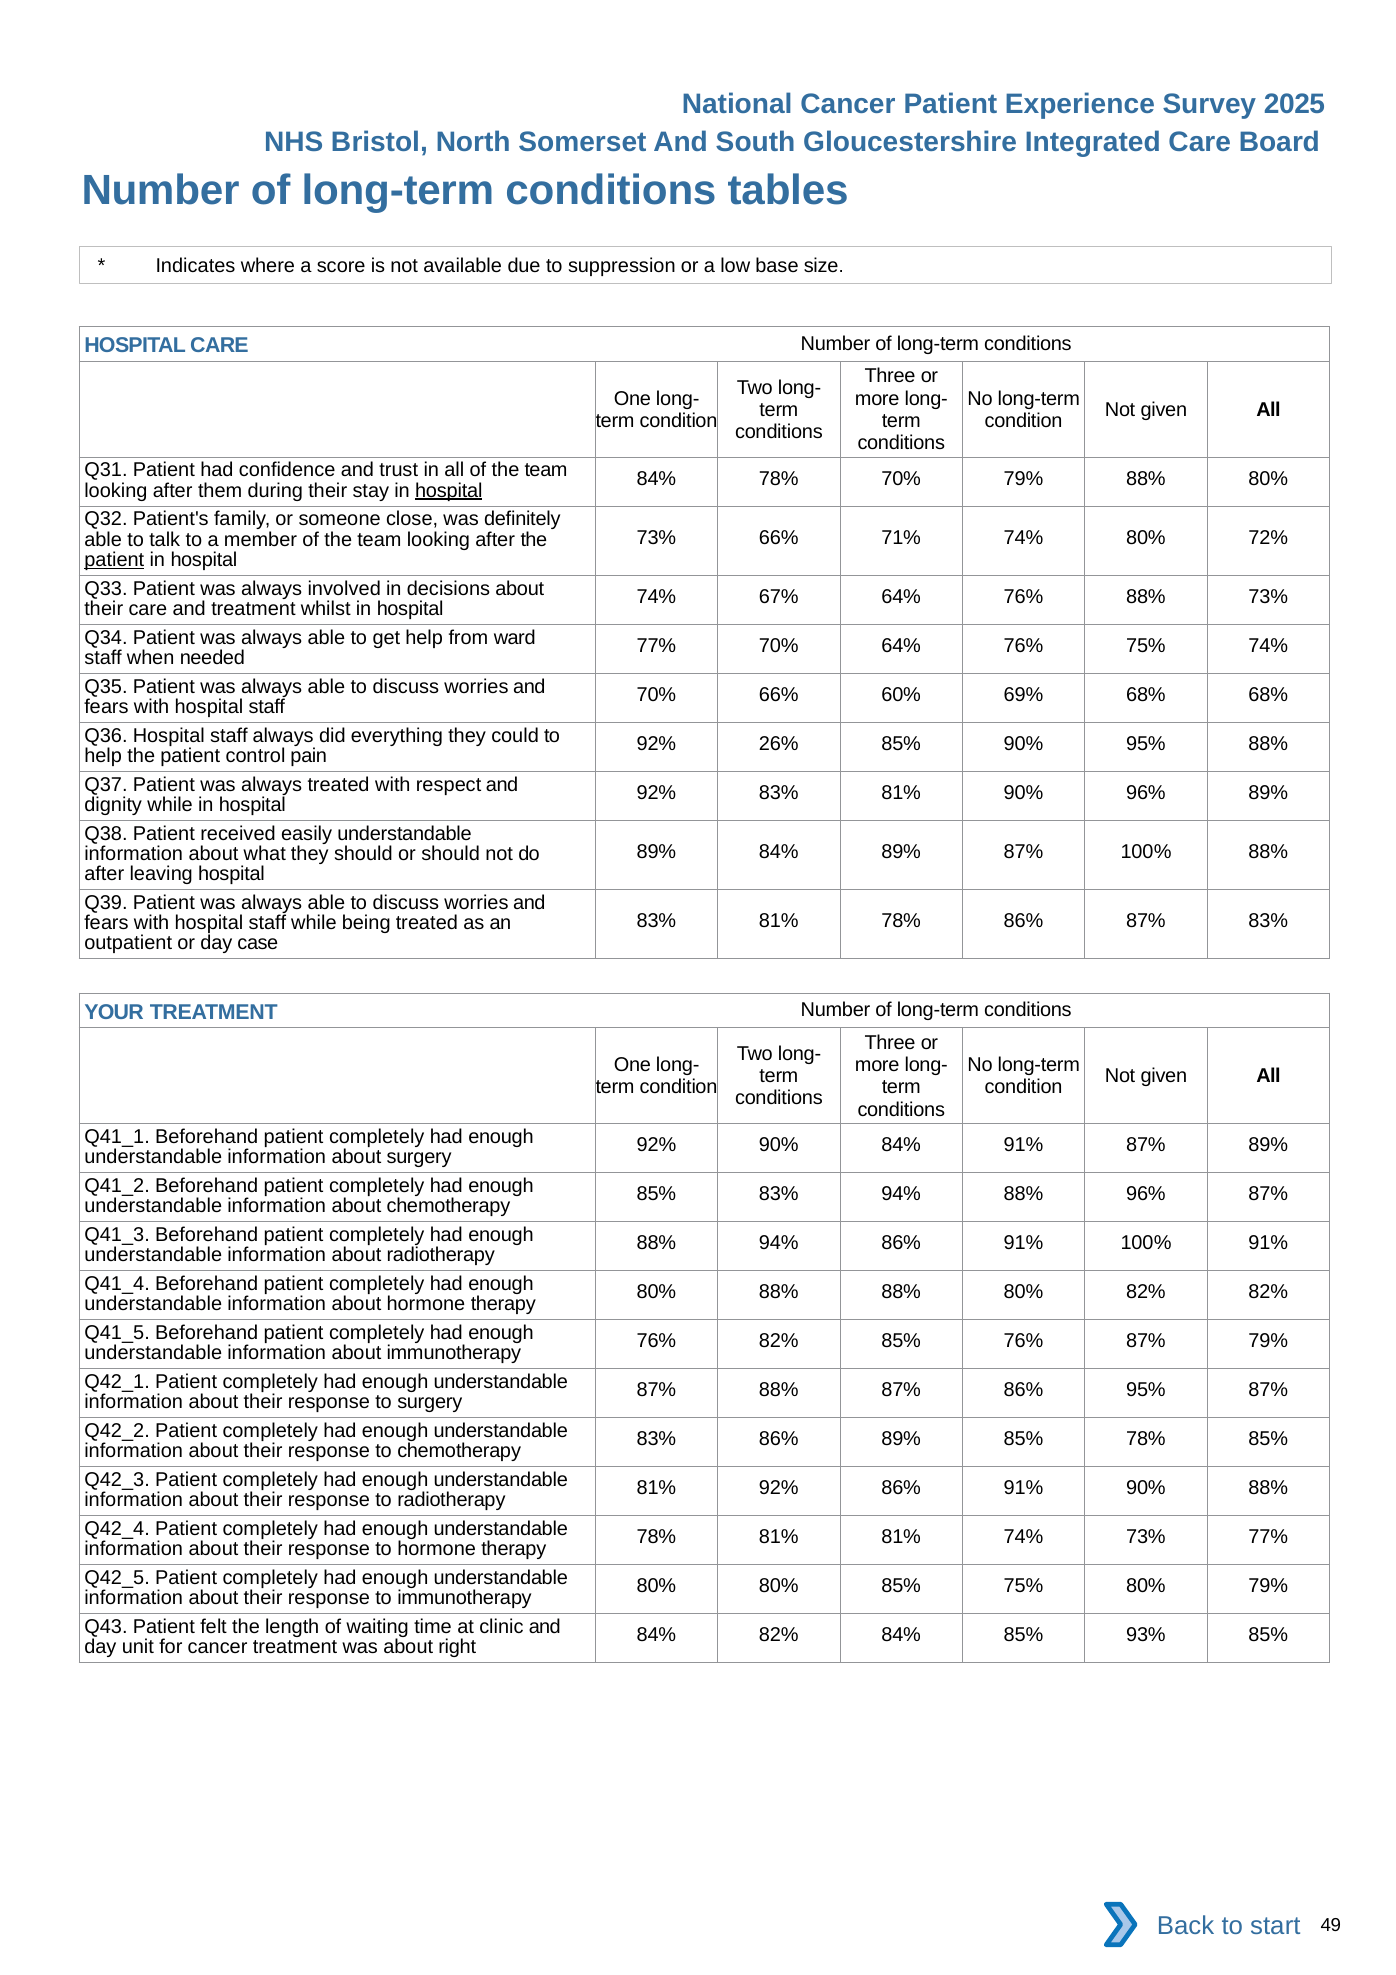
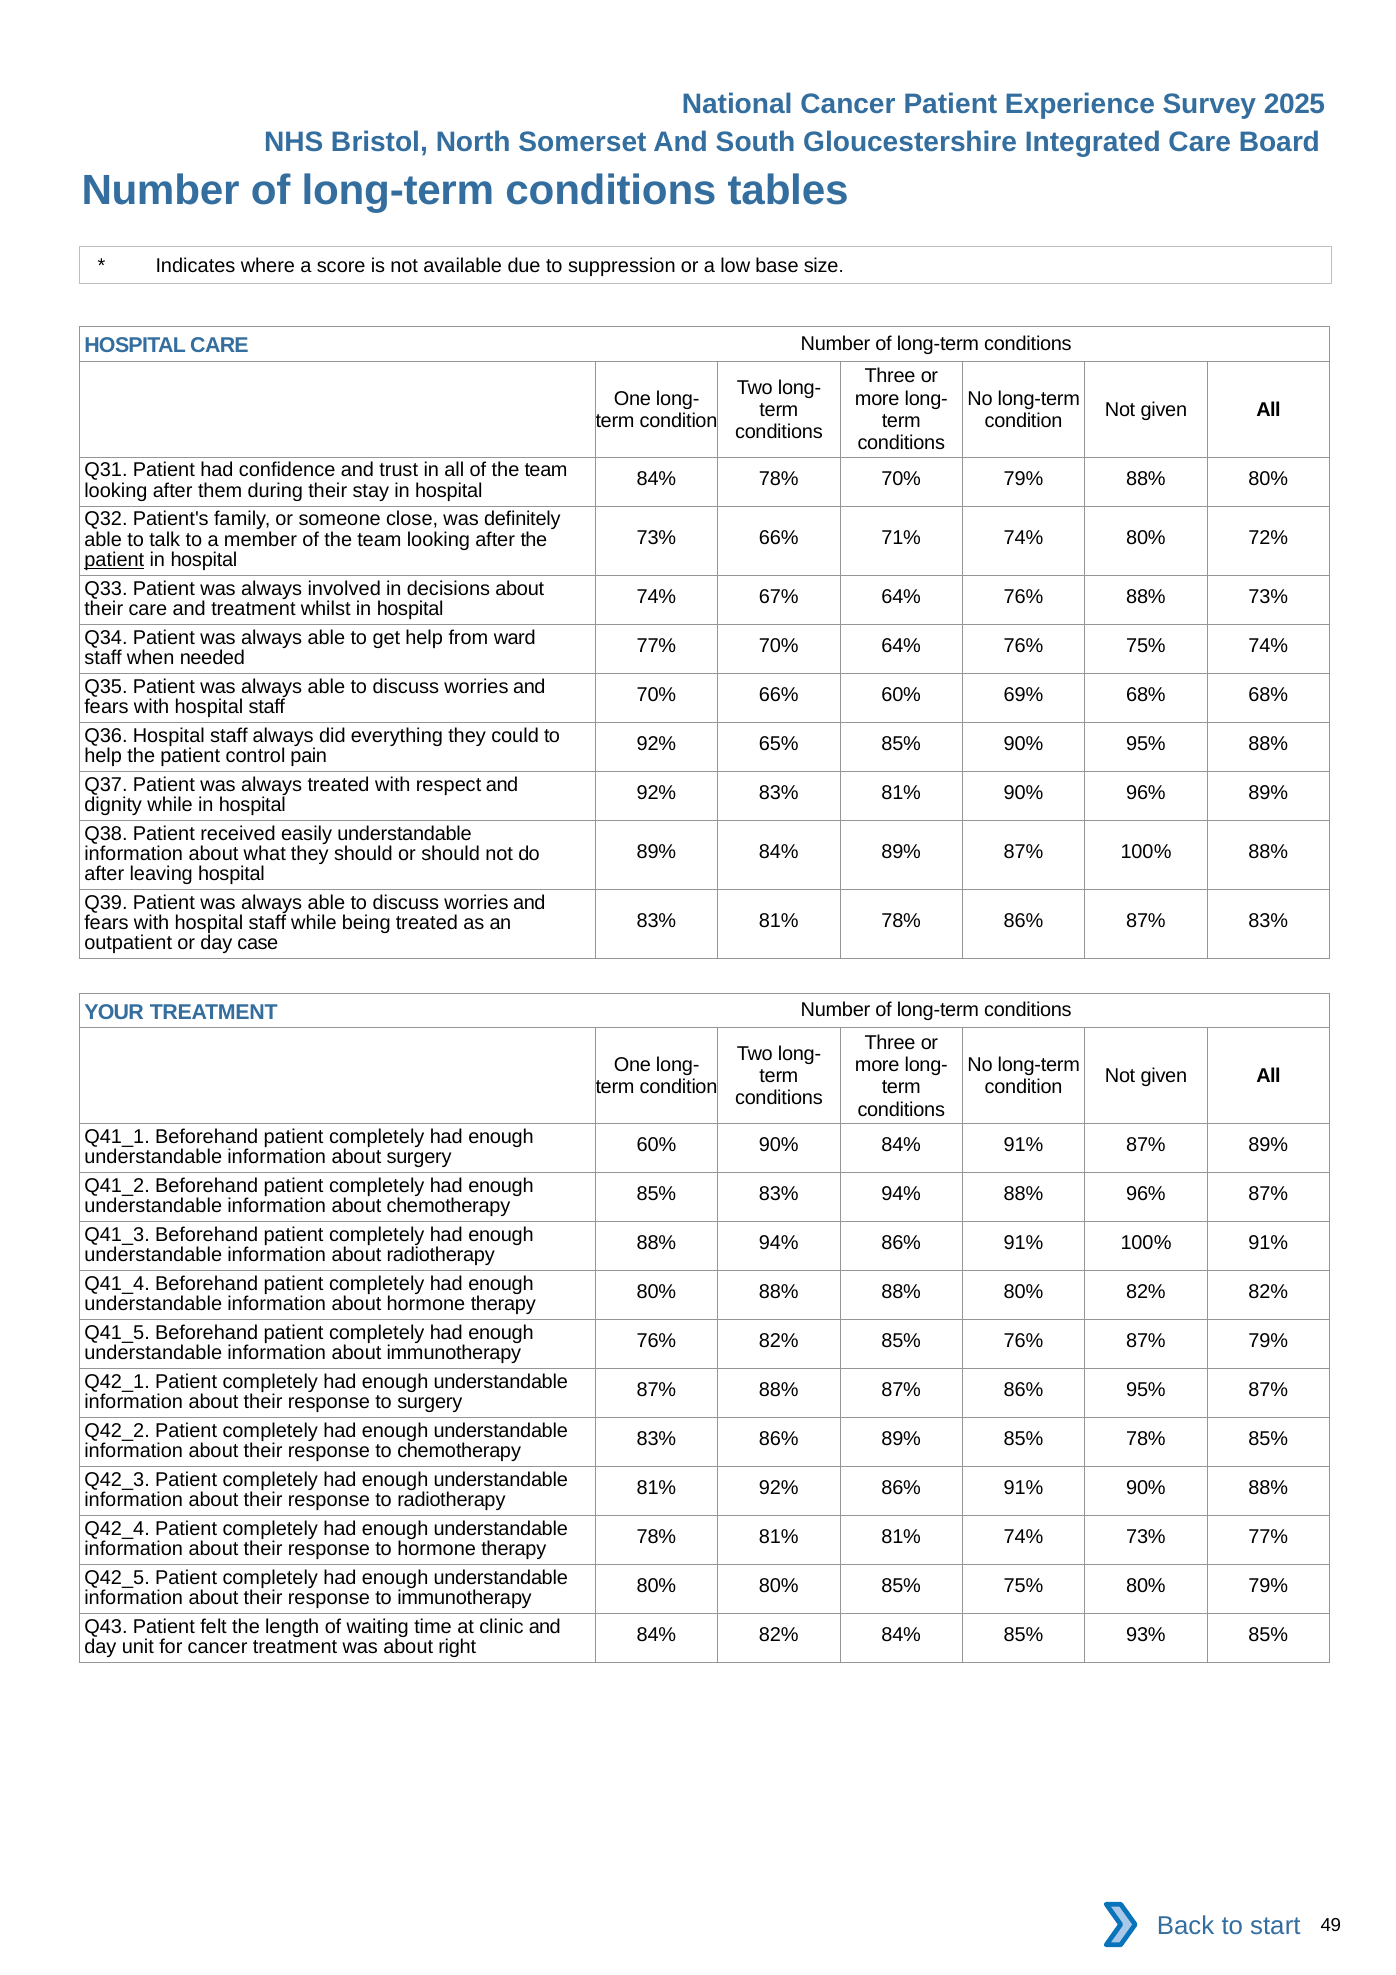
hospital underline: present -> none (449, 491)
26%: 26% -> 65% (779, 744)
92%: 92% -> 60% (656, 1145)
